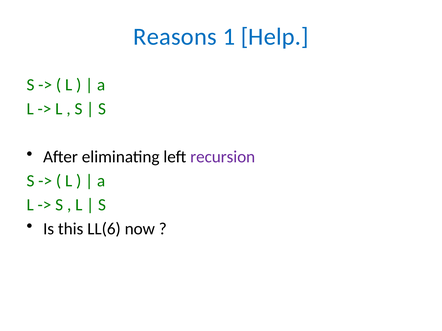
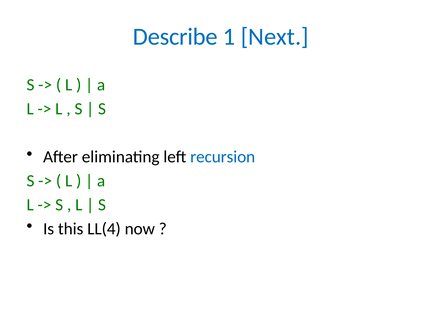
Reasons: Reasons -> Describe (175, 37)
Help: Help -> Next (275, 37)
recursion colour: purple -> blue (223, 157)
LL(6: LL(6 -> LL(4 (104, 229)
